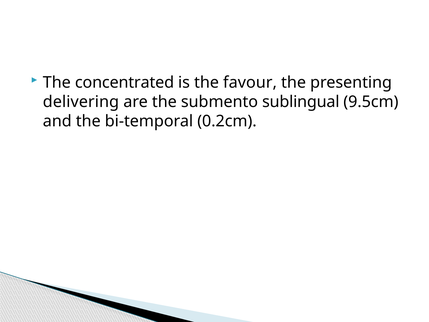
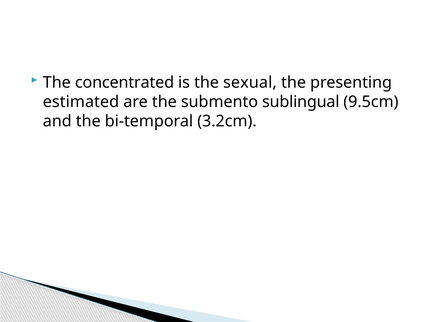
favour: favour -> sexual (250, 82)
delivering: delivering -> estimated (81, 102)
0.2cm: 0.2cm -> 3.2cm (227, 121)
